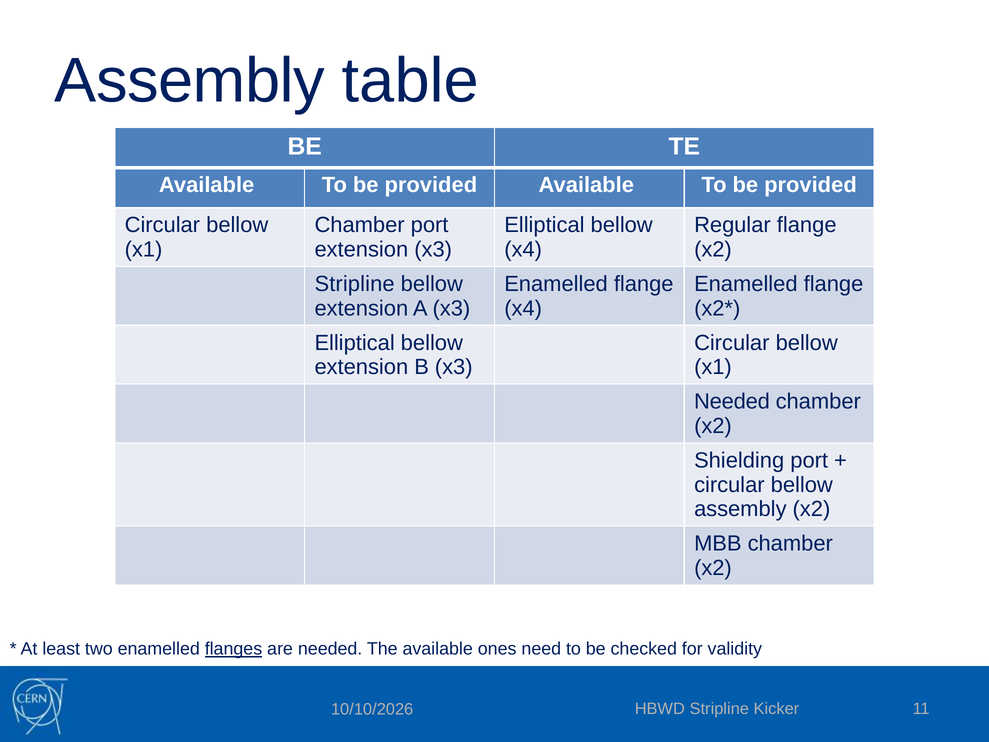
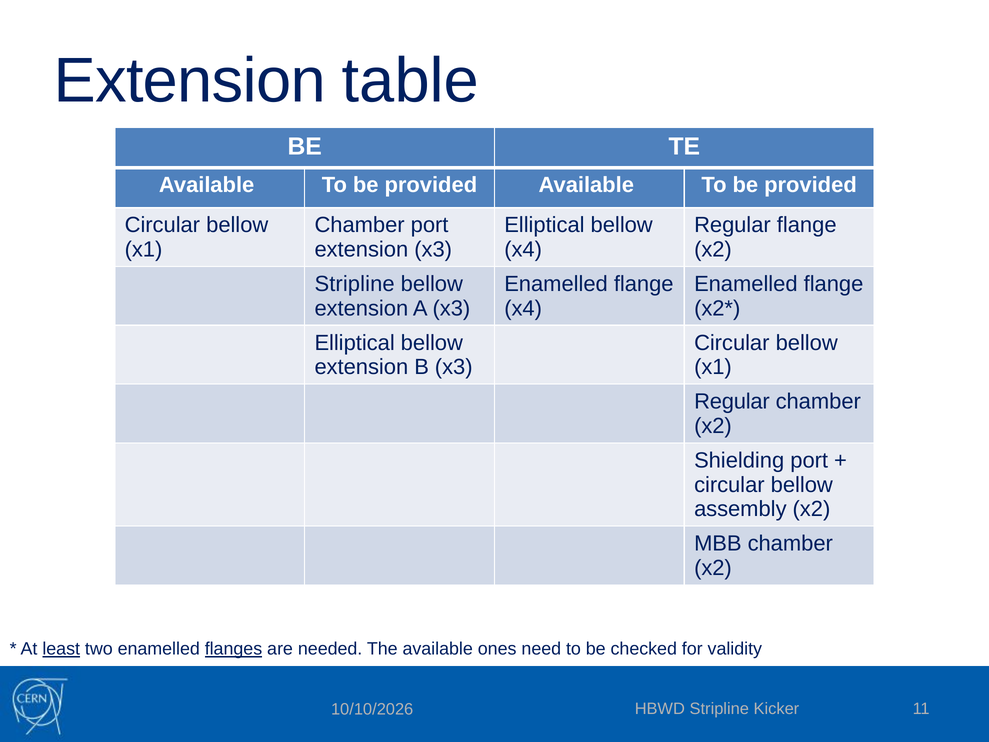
Assembly: Assembly -> Extension (190, 81)
Needed: Needed -> Regular (732, 401)
least underline: none -> present (61, 649)
